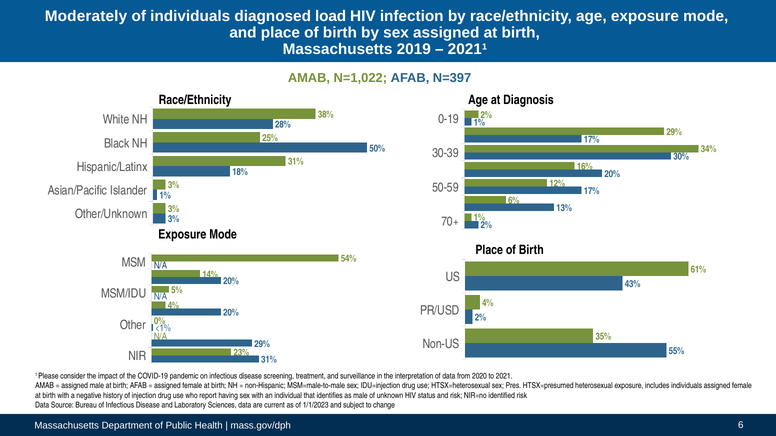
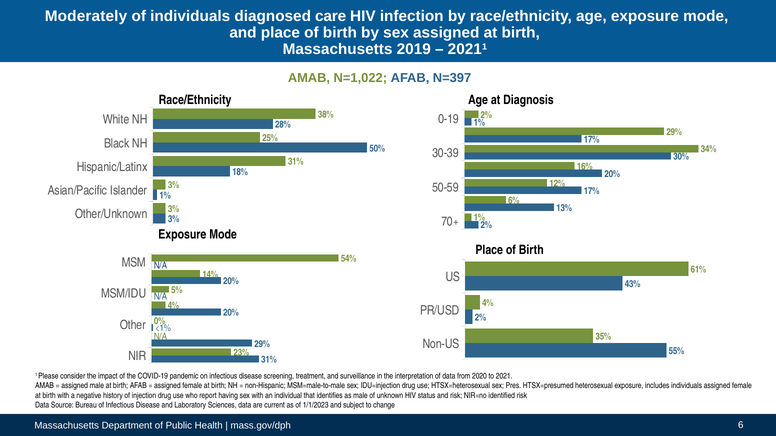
load: load -> care (331, 16)
